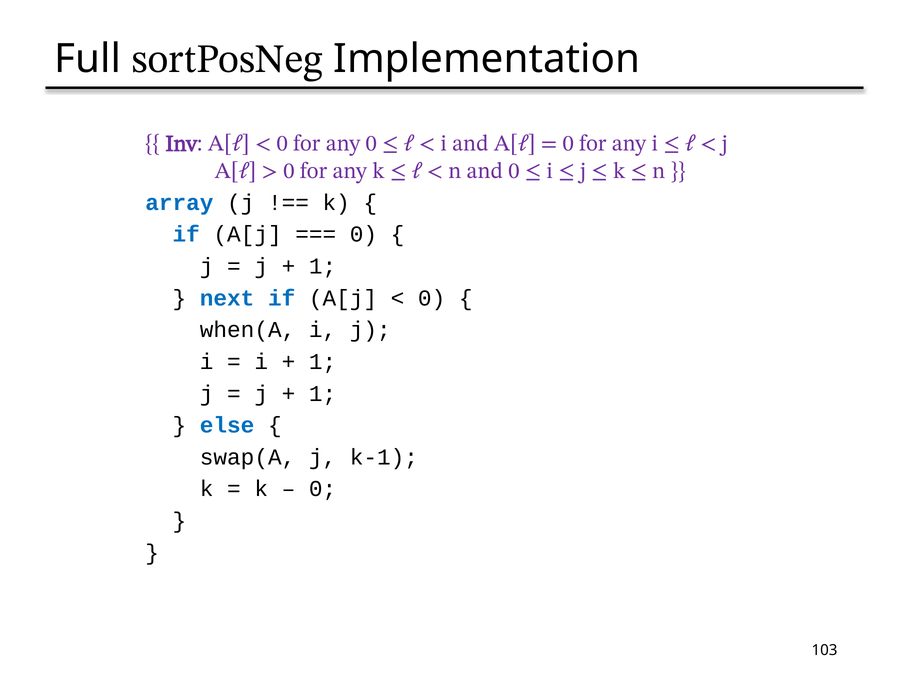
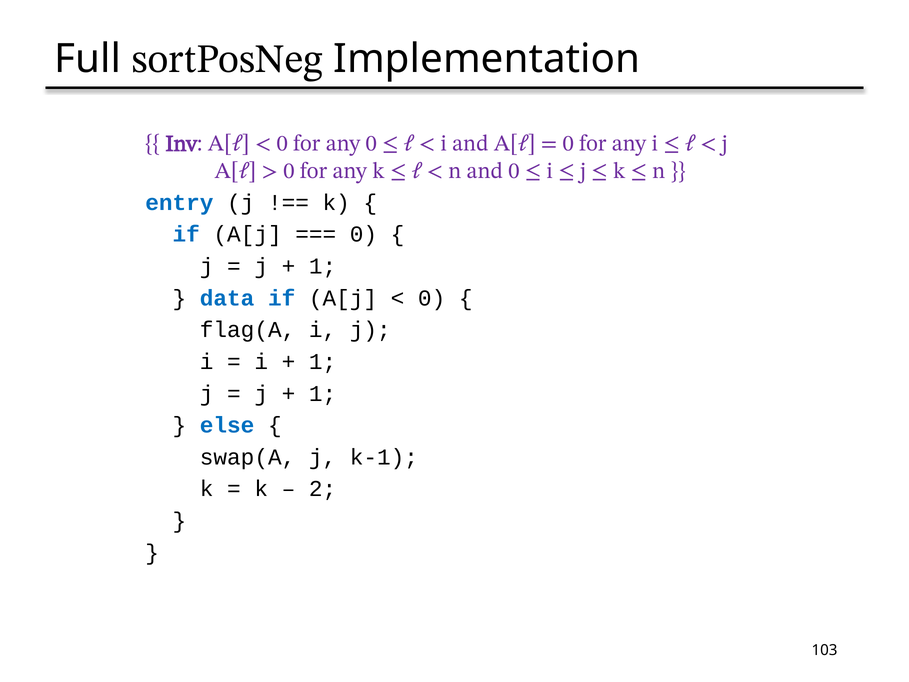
array: array -> entry (179, 202)
next: next -> data (227, 298)
when(A: when(A -> flag(A (248, 330)
0: 0 -> 2 (323, 489)
